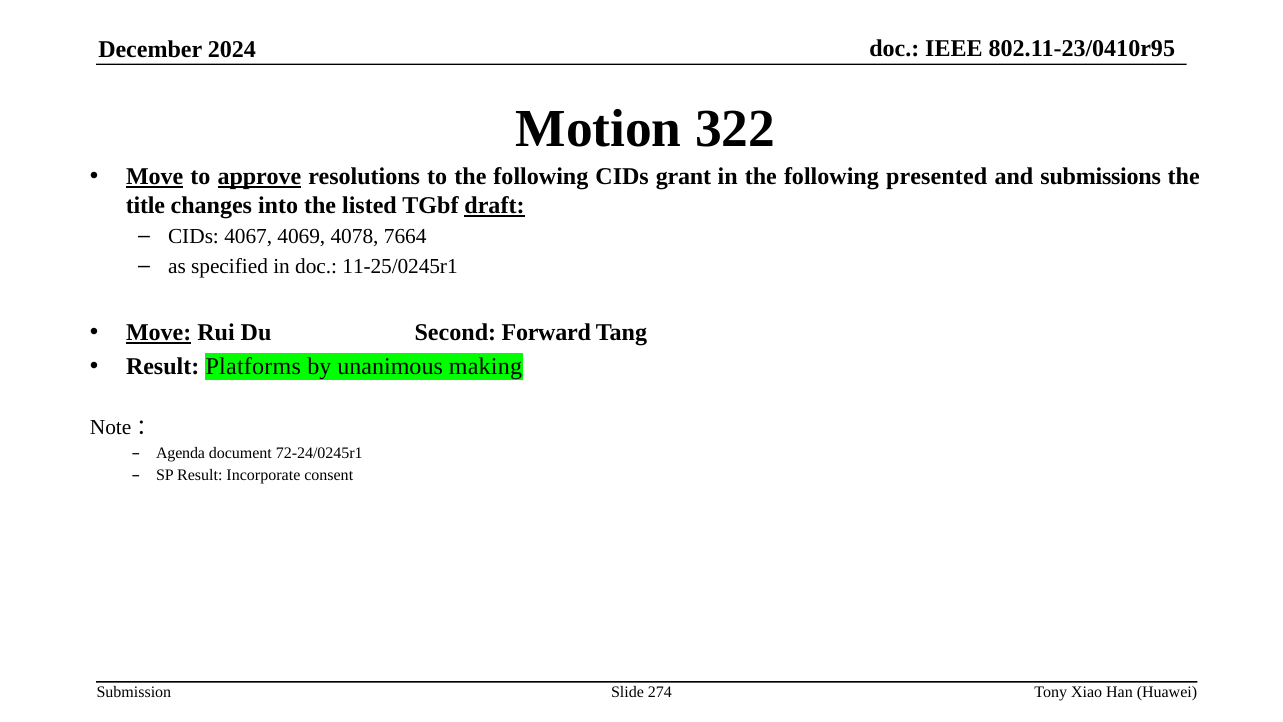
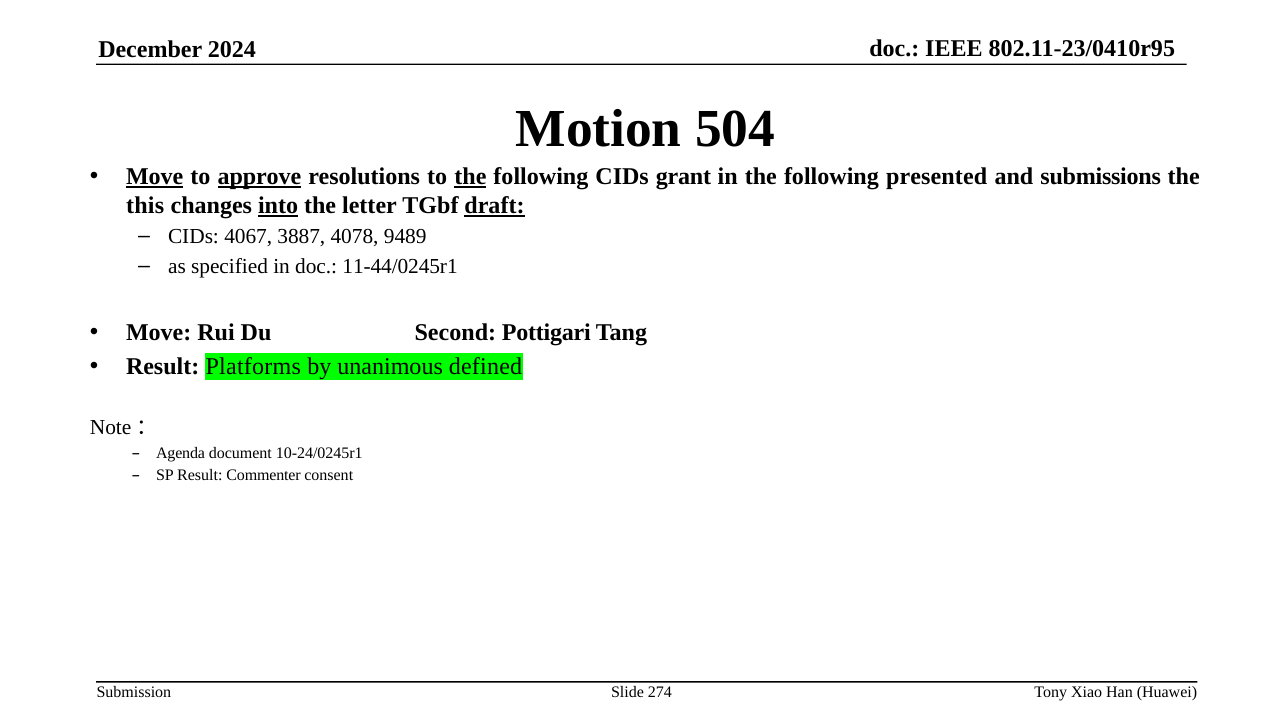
322: 322 -> 504 (735, 129)
the underline: none -> present (470, 177)
title: title -> this (145, 205)
into underline: none -> present (278, 205)
listed: listed -> letter (369, 205)
4069: 4069 -> 3887 (301, 237)
7664: 7664 -> 9489 (405, 237)
11-25/0245r1: 11-25/0245r1 -> 11-44/0245r1 (400, 267)
Move underline: present -> none (159, 333)
Forward: Forward -> Pottigari (546, 333)
making: making -> defined (486, 366)
72-24/0245r1: 72-24/0245r1 -> 10-24/0245r1 (319, 453)
Incorporate: Incorporate -> Commenter (264, 475)
